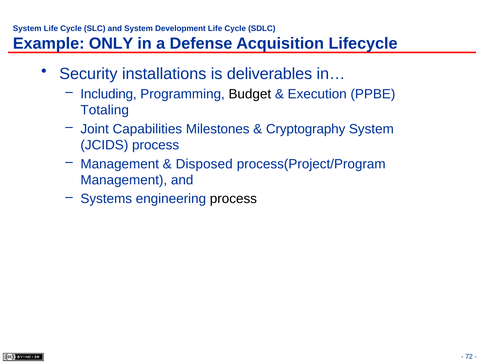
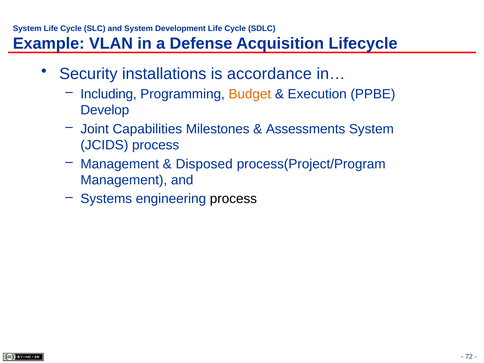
ONLY: ONLY -> VLAN (111, 43)
deliverables: deliverables -> accordance (269, 74)
Budget colour: black -> orange (250, 94)
Totaling: Totaling -> Develop (105, 110)
Cryptography: Cryptography -> Assessments (306, 129)
